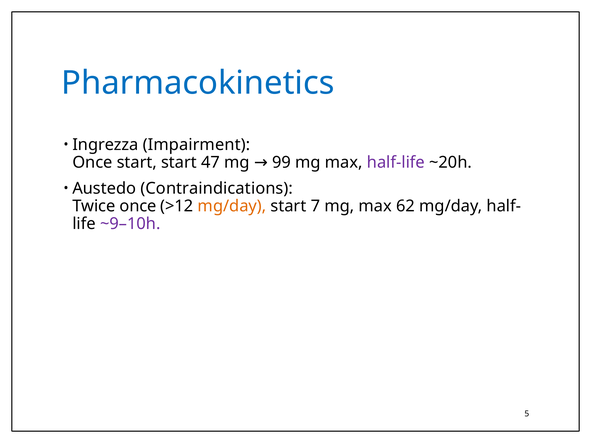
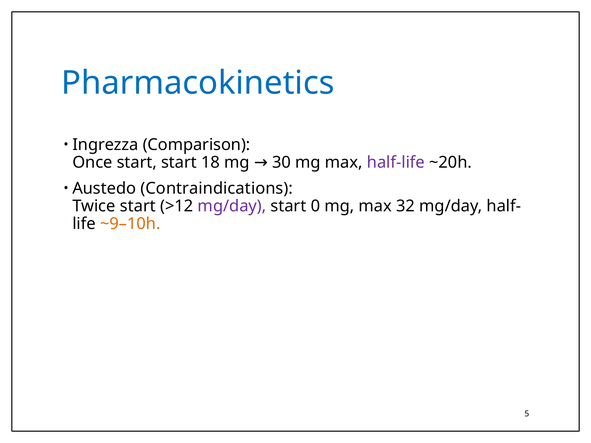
Impairment: Impairment -> Comparison (197, 145)
47: 47 -> 18 (210, 162)
99: 99 -> 30 (281, 162)
Twice once: once -> start (138, 206)
mg/day colour: orange -> purple (232, 206)
7: 7 -> 0 (315, 206)
62: 62 -> 32 (405, 206)
~9–10h colour: purple -> orange (130, 224)
